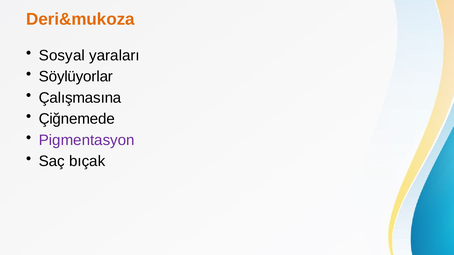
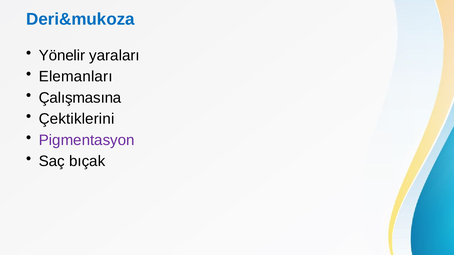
Deri&mukoza colour: orange -> blue (80, 19)
Sosyal: Sosyal -> Yönelir (62, 56)
Söylüyorlar: Söylüyorlar -> Elemanları (76, 77)
Çiğnemede: Çiğnemede -> Çektiklerini (77, 119)
